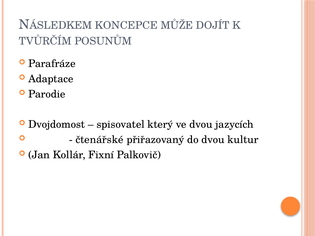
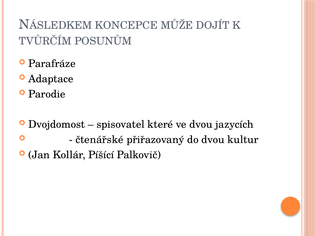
který: který -> které (160, 125)
Fixní: Fixní -> Píšící (101, 155)
